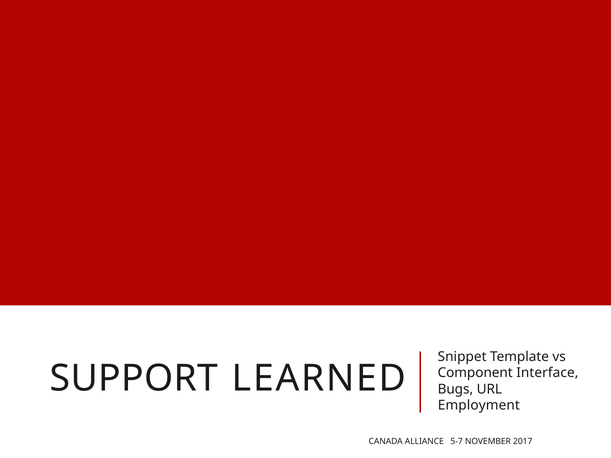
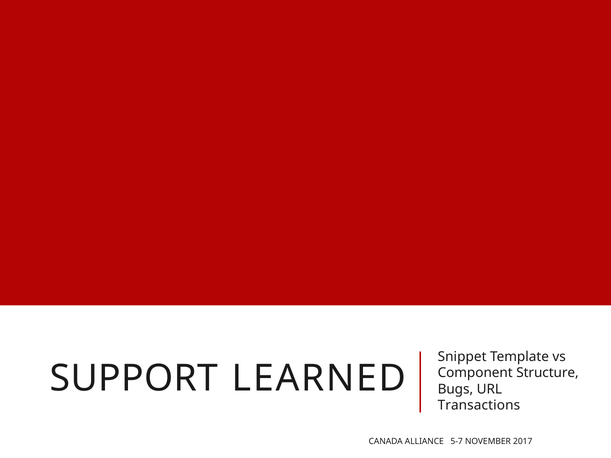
Interface: Interface -> Structure (547, 373)
Employment: Employment -> Transactions (479, 406)
